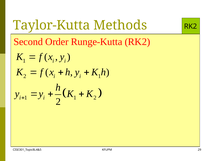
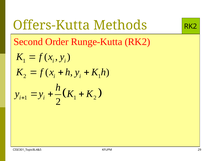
Taylor-Kutta: Taylor-Kutta -> Offers-Kutta (51, 25)
